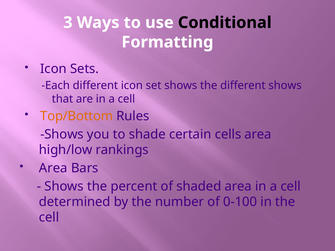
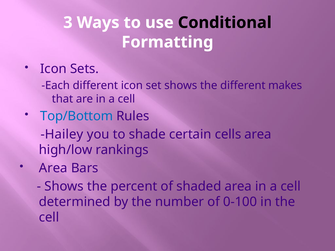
different shows: shows -> makes (285, 86)
Top/Bottom colour: orange -> blue (77, 116)
Shows: Shows -> Hailey (62, 134)
